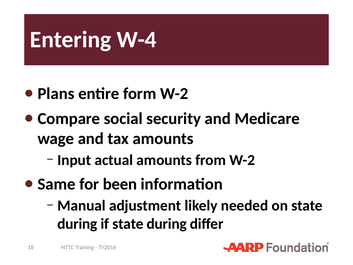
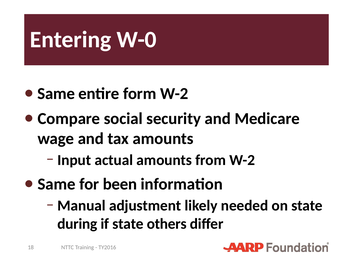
W-4: W-4 -> W-0 (137, 40)
Plans: Plans -> Same (56, 94)
if state during: during -> others (167, 224)
